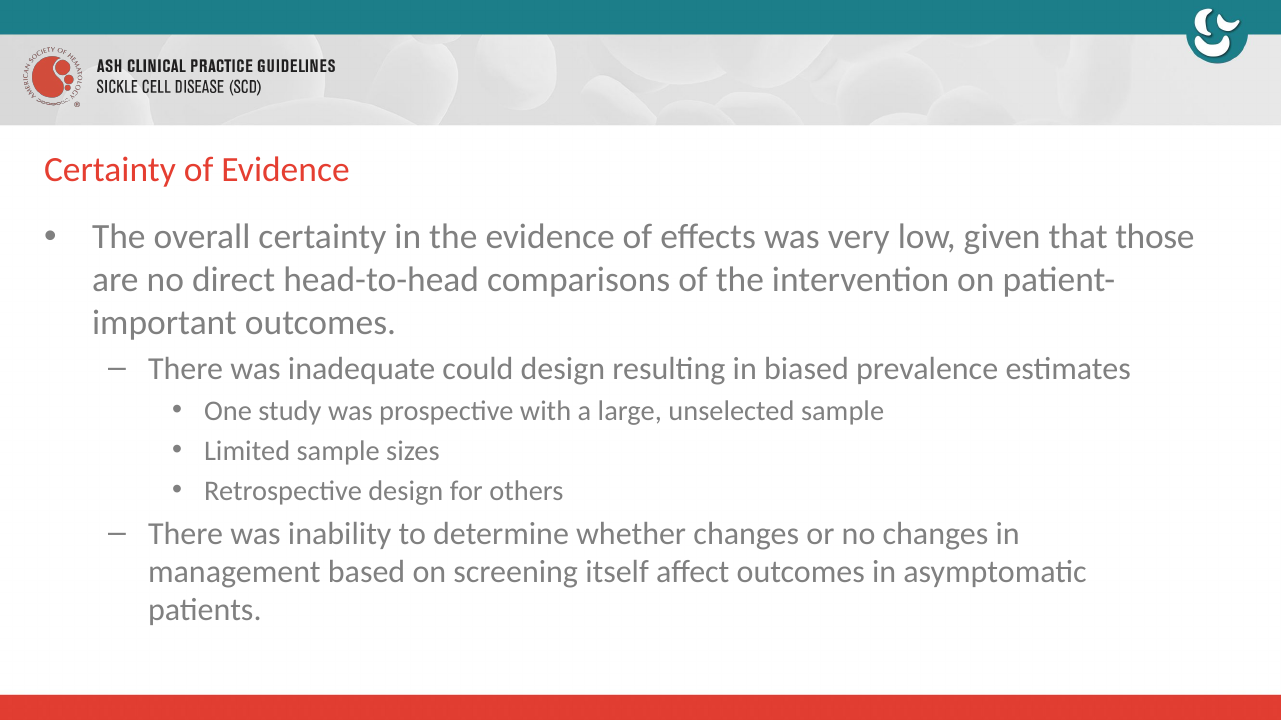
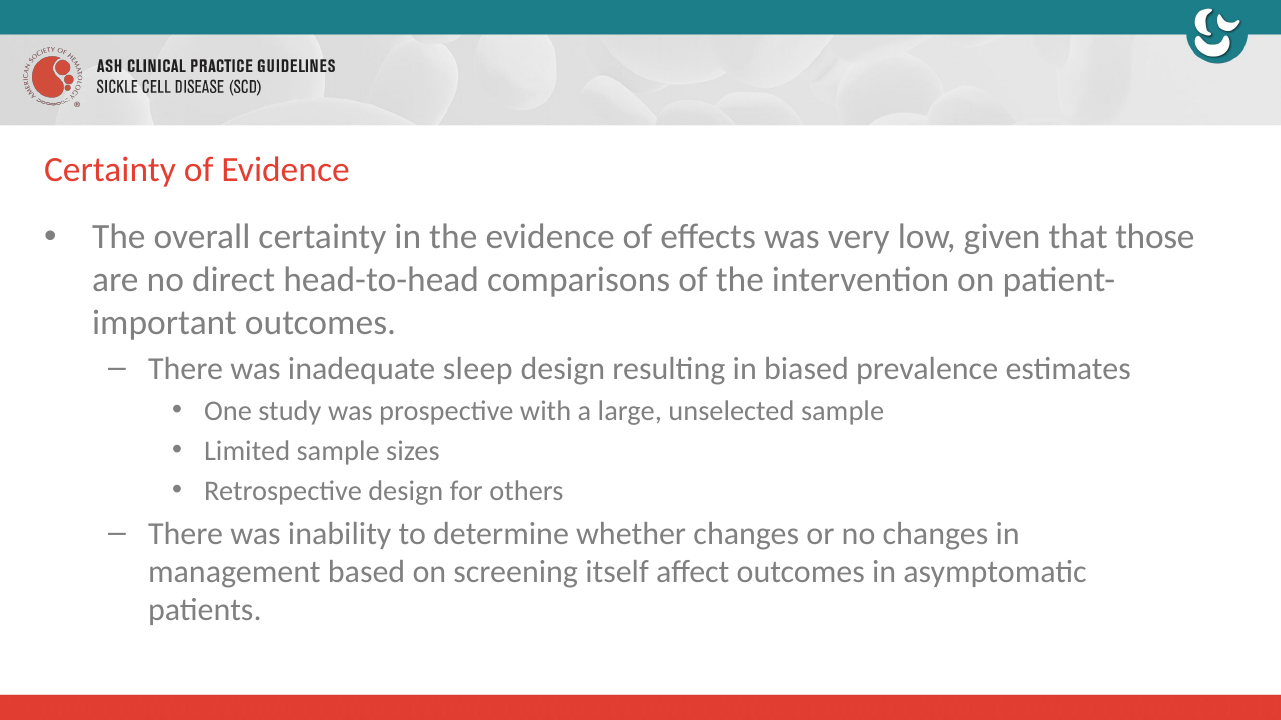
could: could -> sleep (478, 369)
